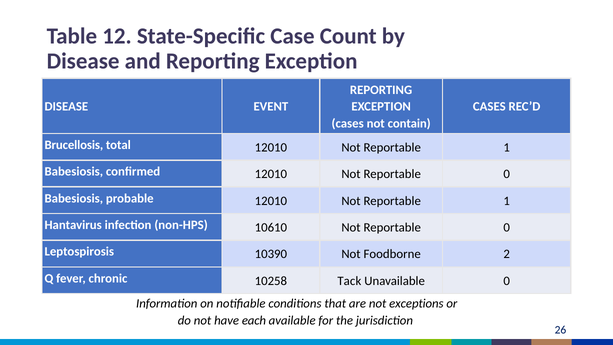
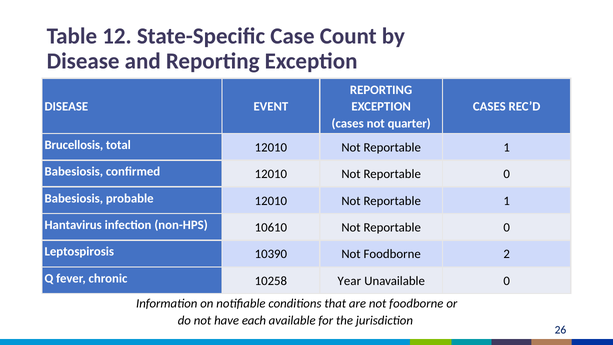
contain: contain -> quarter (409, 123)
Tack: Tack -> Year (349, 281)
are not exceptions: exceptions -> foodborne (416, 304)
